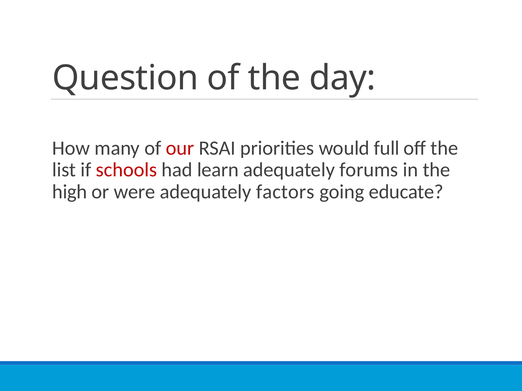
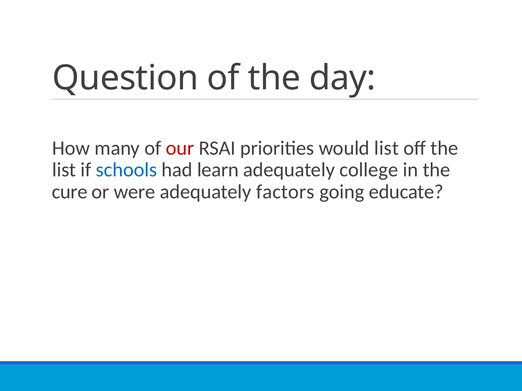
would full: full -> list (387, 148)
schools colour: red -> blue (126, 170)
forums: forums -> college (369, 170)
high: high -> cure (70, 192)
